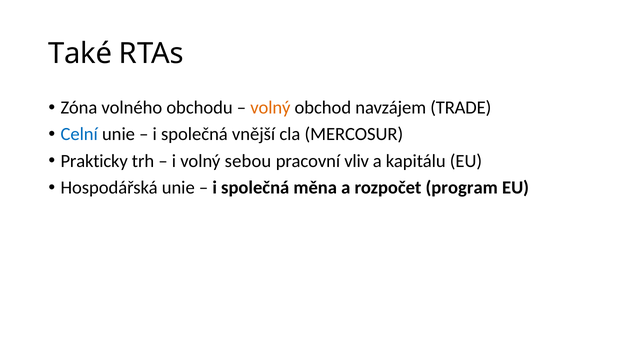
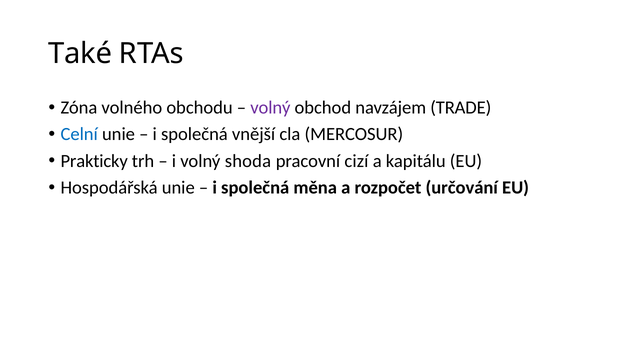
volný colour: orange -> purple (270, 108)
sebou: sebou -> shoda (248, 161)
vliv: vliv -> cizí (356, 161)
program: program -> určování (462, 188)
